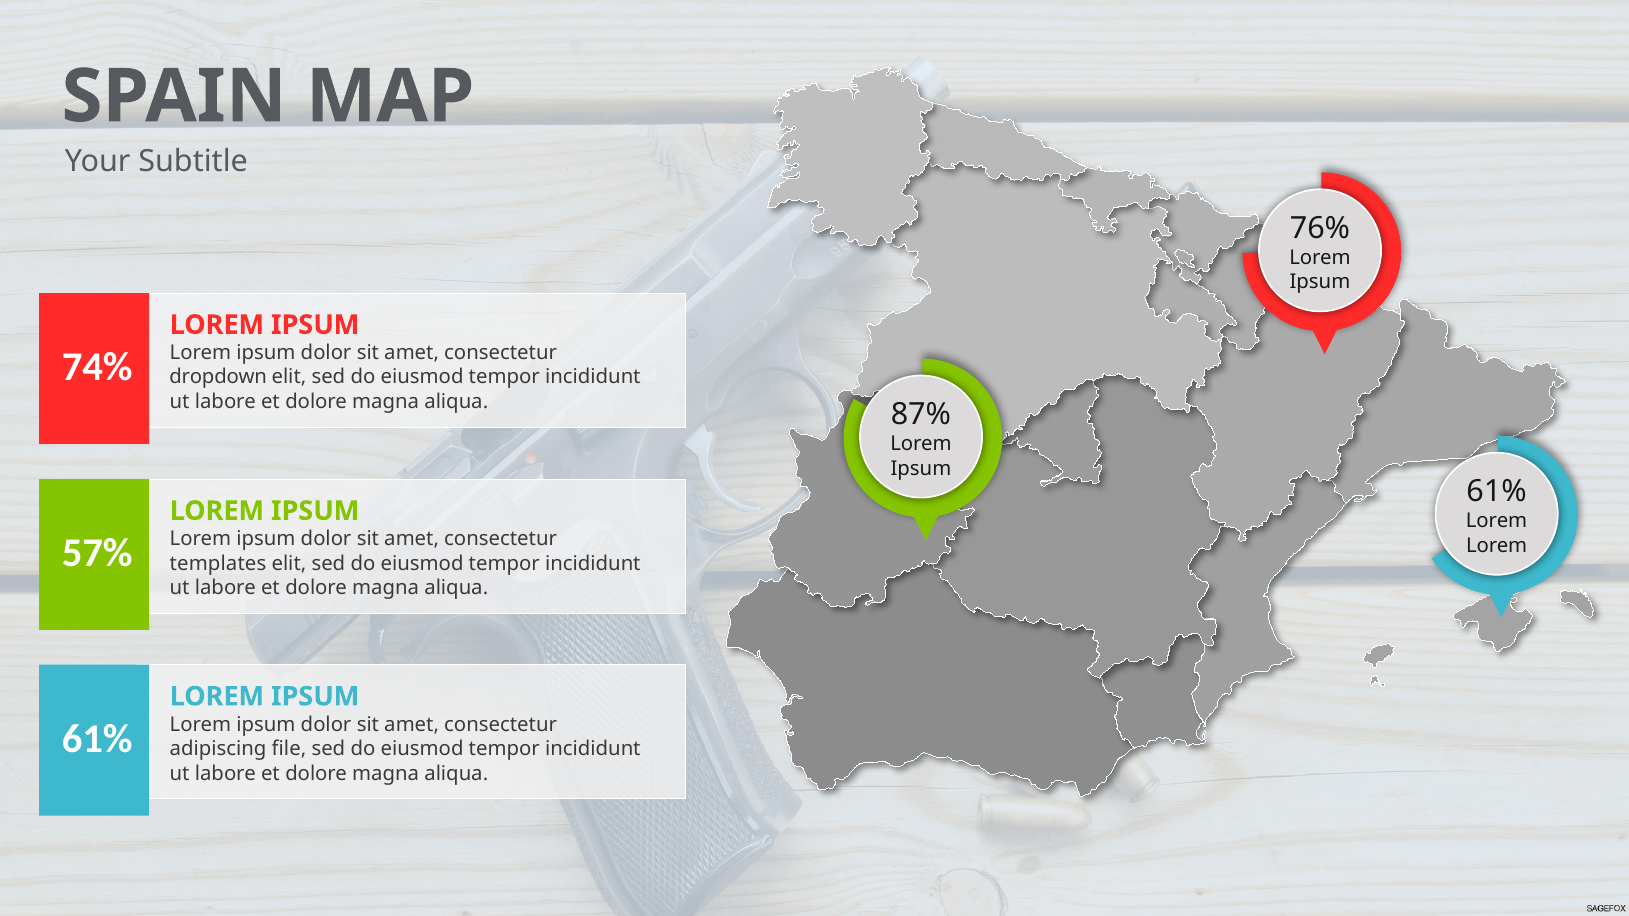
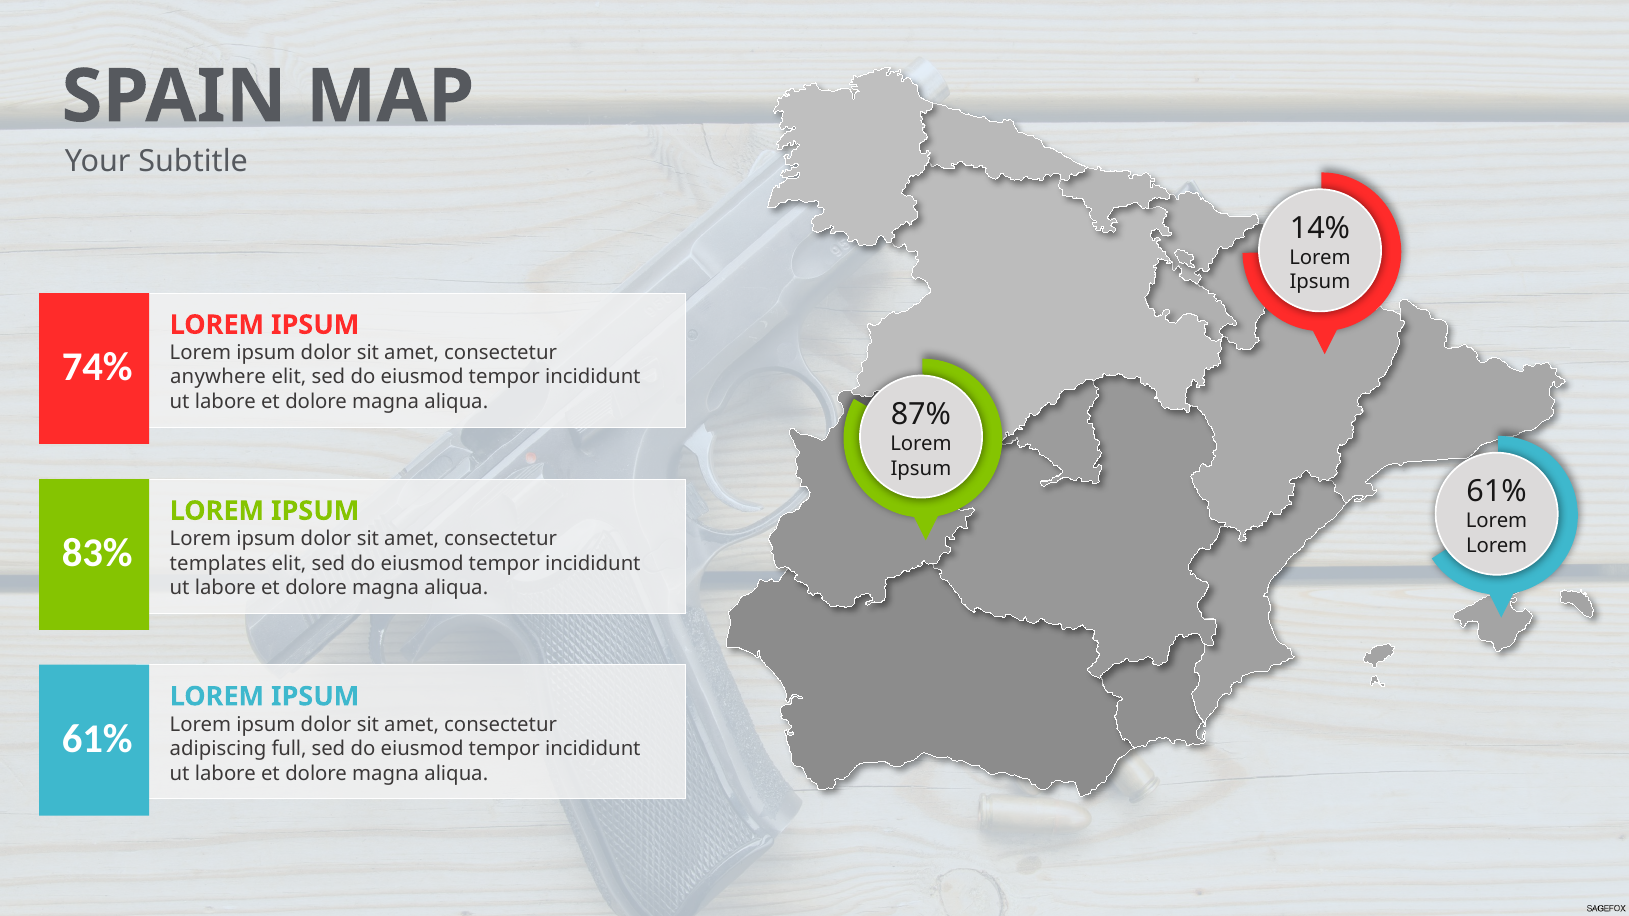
76%: 76% -> 14% (1320, 228)
dropdown: dropdown -> anywhere (218, 377)
57%: 57% -> 83% (97, 553)
file: file -> full (289, 749)
